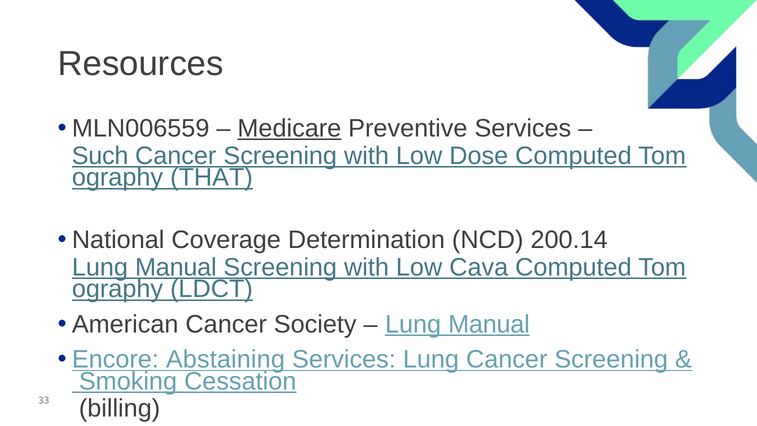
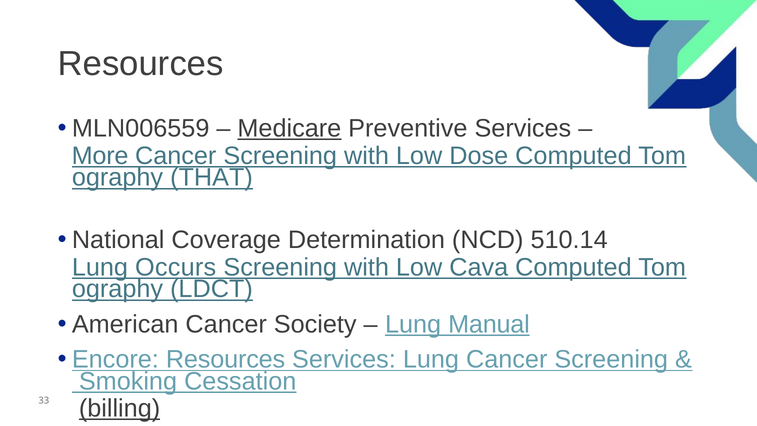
Such: Such -> More (100, 156)
200.14: 200.14 -> 510.14 (569, 240)
Manual: Manual -> Occurs (176, 267)
Encore Abstaining: Abstaining -> Resources (226, 359)
billing underline: none -> present (120, 408)
